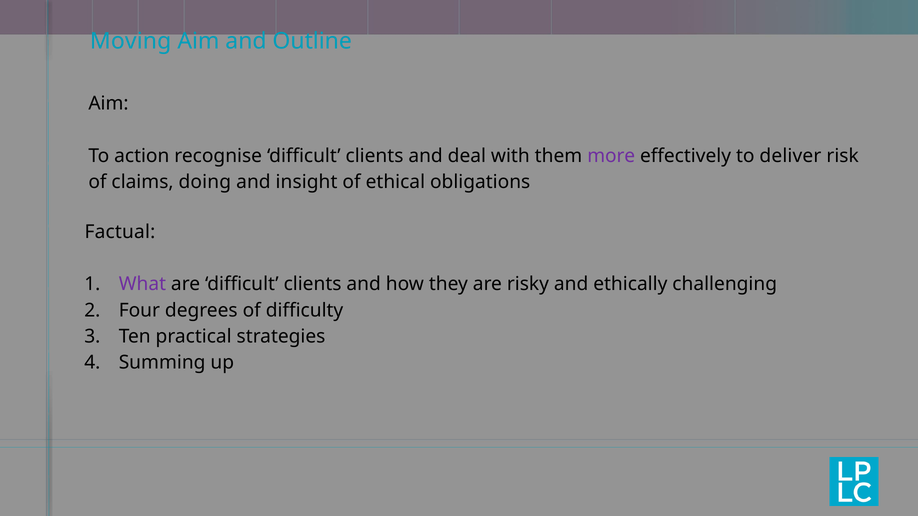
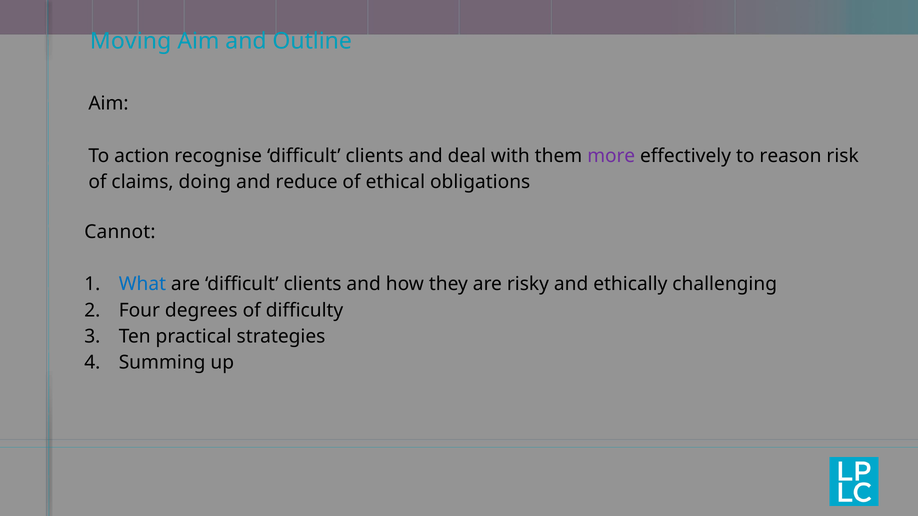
deliver: deliver -> reason (790, 156)
insight: insight -> reduce (307, 182)
Factual: Factual -> Cannot (120, 232)
What colour: purple -> blue (142, 284)
